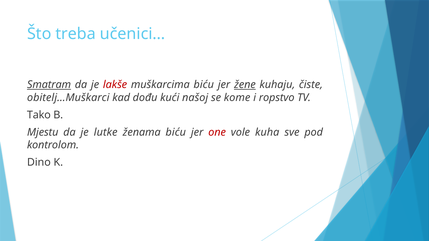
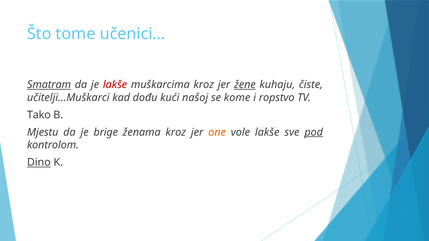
treba: treba -> tome (76, 34)
muškarcima biću: biću -> kroz (204, 85)
obitelj…Muškarci: obitelj…Muškarci -> učitelji…Muškarci (68, 98)
lutke: lutke -> brige (106, 132)
ženama biću: biću -> kroz (176, 132)
one colour: red -> orange (217, 132)
vole kuha: kuha -> lakše (267, 132)
pod underline: none -> present (314, 132)
Dino underline: none -> present (39, 163)
